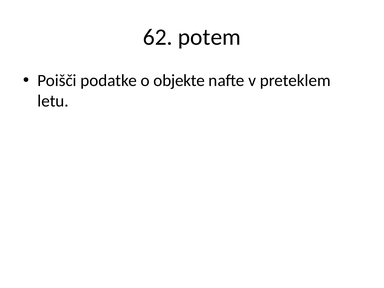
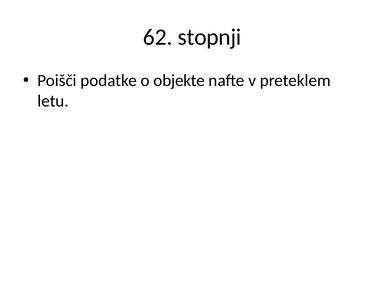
potem: potem -> stopnji (210, 37)
